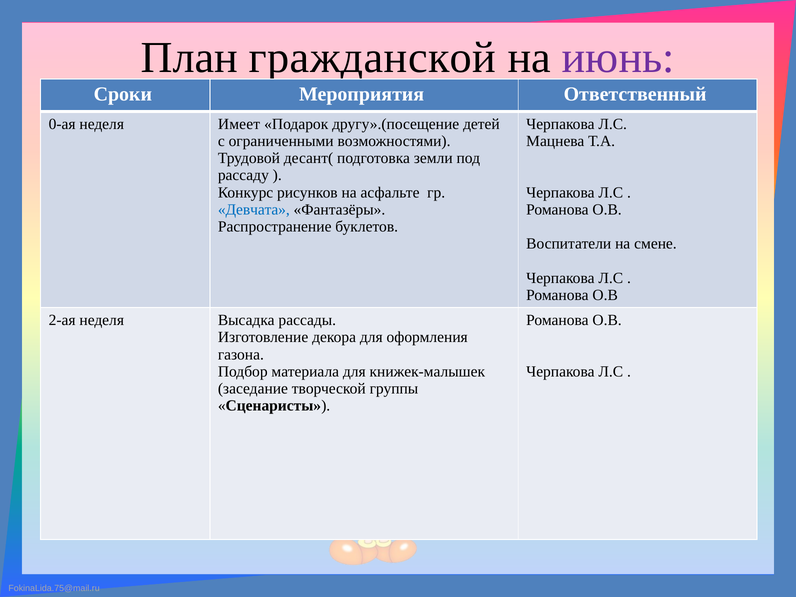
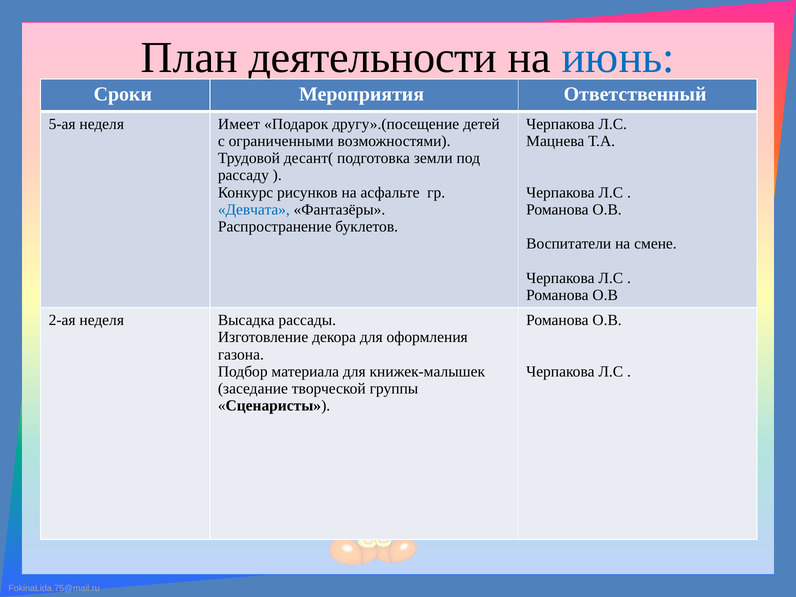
гражданской: гражданской -> деятельности (373, 57)
июнь colour: purple -> blue (618, 57)
0-ая: 0-ая -> 5-ая (62, 124)
